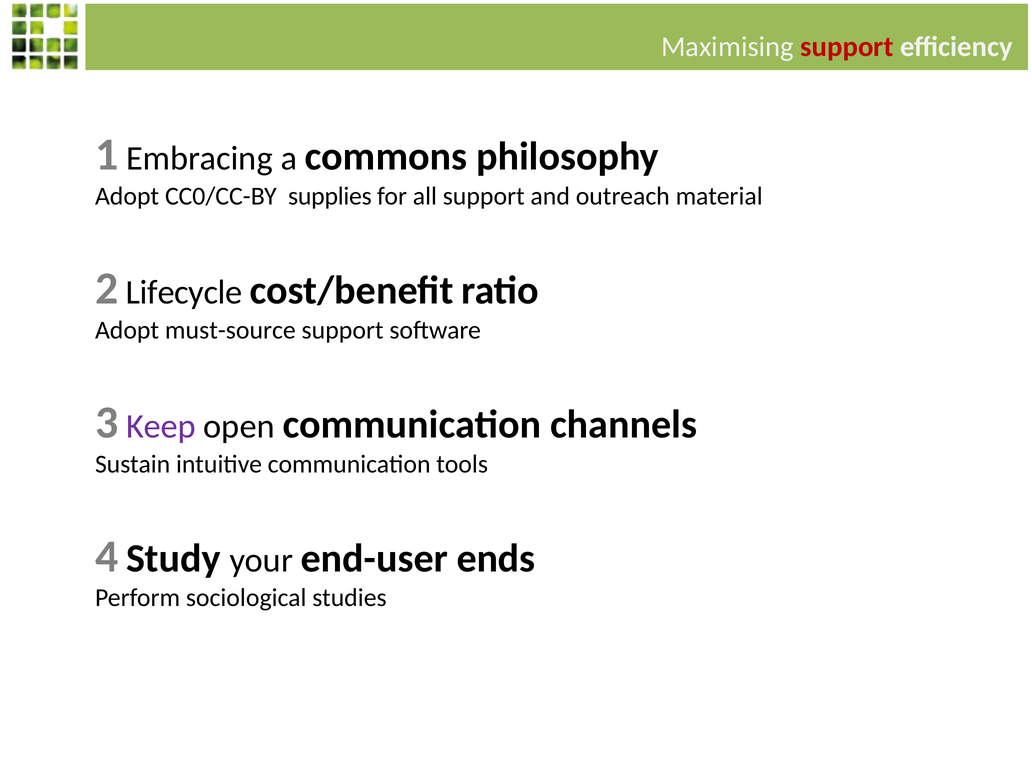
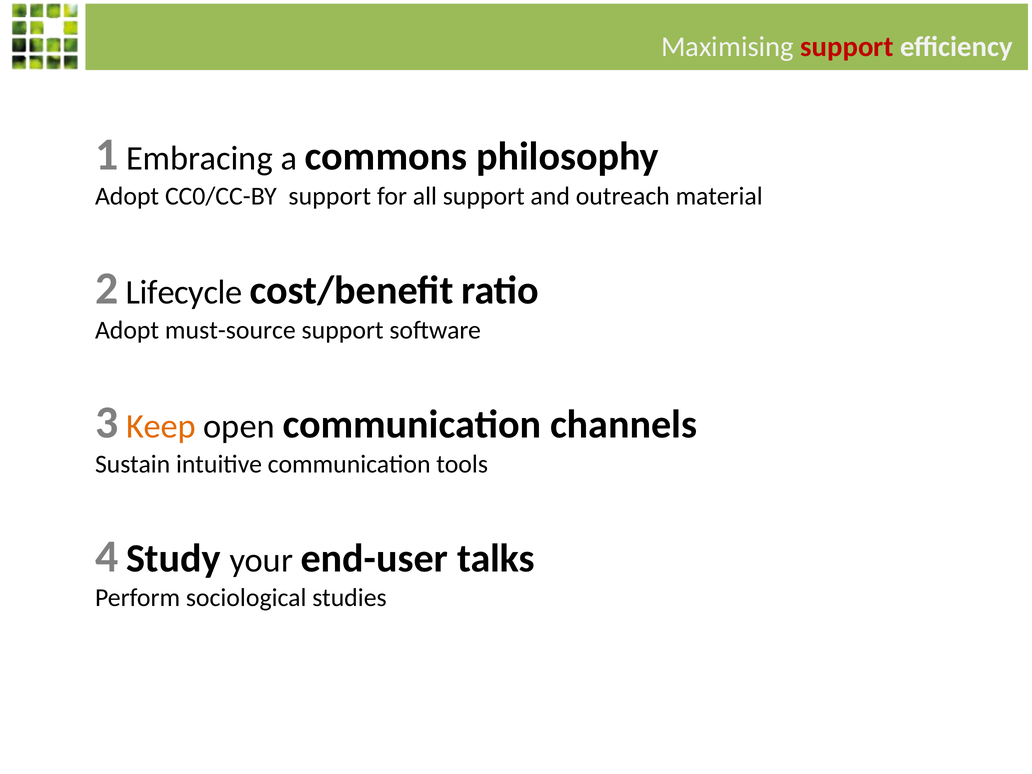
CC0/CC-BY supplies: supplies -> support (330, 196)
Keep colour: purple -> orange (161, 426)
ends: ends -> talks (496, 558)
